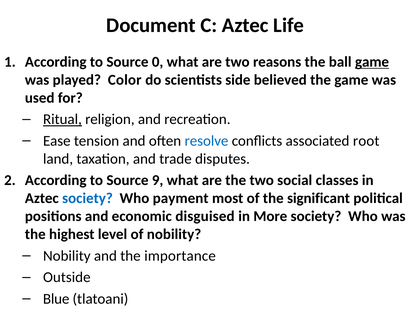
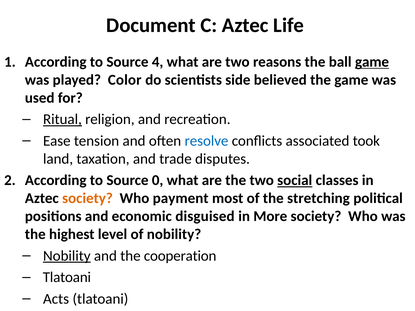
0: 0 -> 4 (158, 62)
root: root -> took (366, 141)
9: 9 -> 0 (158, 180)
social underline: none -> present (295, 180)
society colour: blue -> orange (87, 198)
significant: significant -> stretching (318, 198)
Nobility underline: none -> present (67, 256)
importance: importance -> cooperation (180, 256)
Outside: Outside -> Tlatoani (67, 278)
Blue: Blue -> Acts (56, 299)
